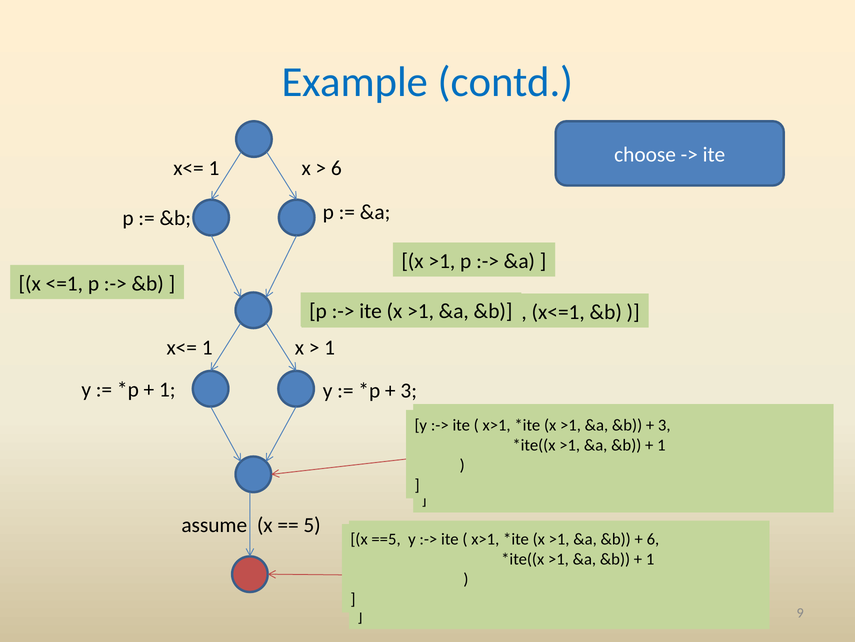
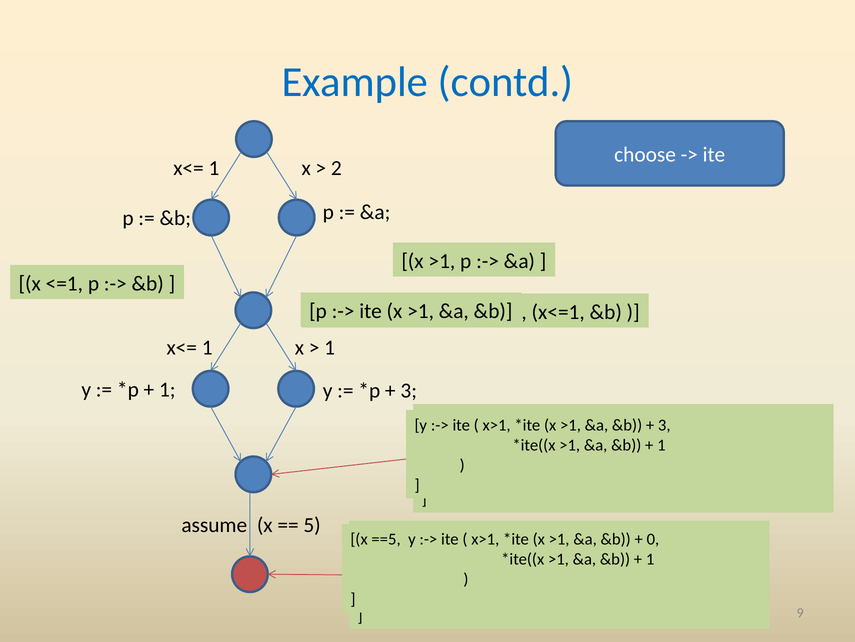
6: 6 -> 2 (336, 168)
6: 6 -> 0 (653, 539)
